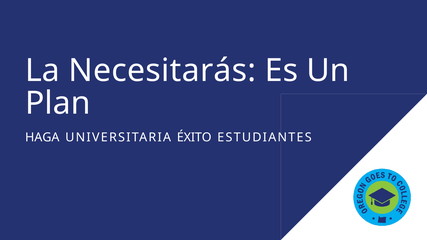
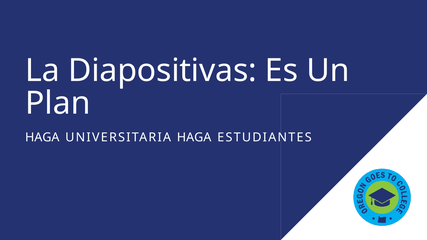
Necesitarás: Necesitarás -> Diapositivas (163, 71)
UNIVERSITARIA ÉXITO: ÉXITO -> HAGA (194, 138)
